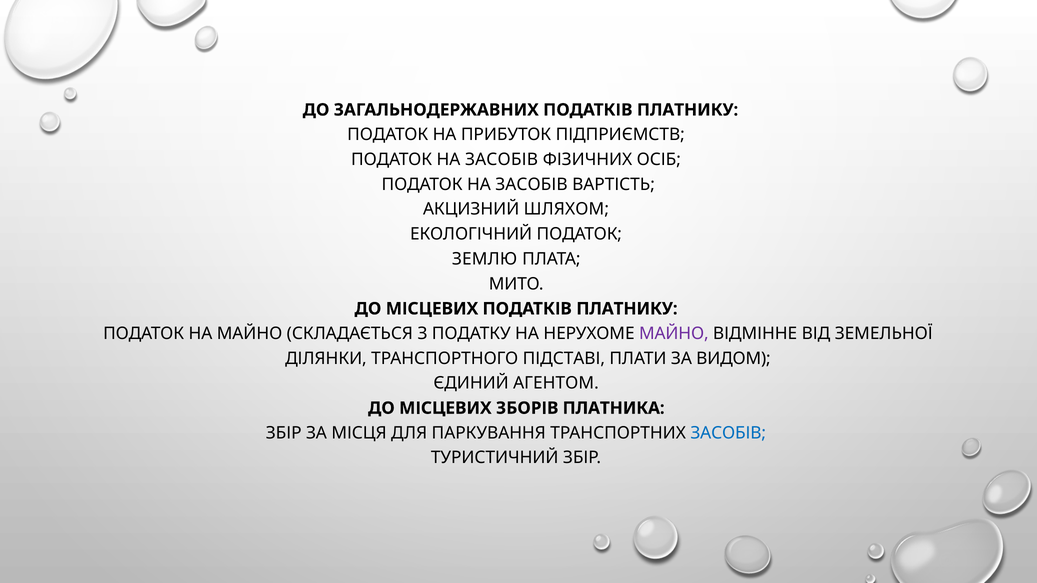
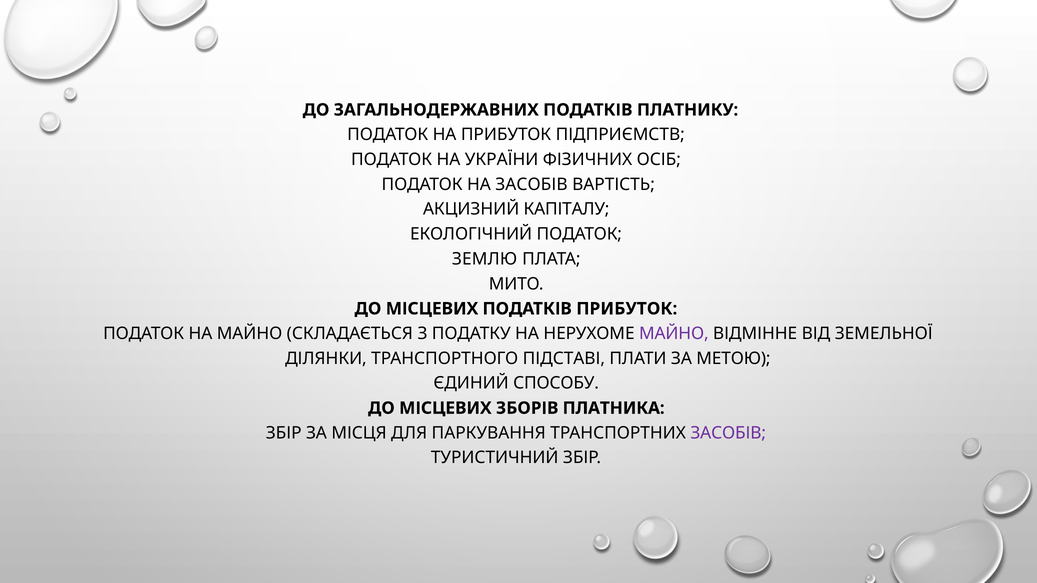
ЗАСОБІВ: ЗАСОБІВ -> УКРАЇНИ (502, 160)
ШЛЯХОМ: ШЛЯХОМ -> КАПІТАЛУ (567, 209)
МІСЦЕВИХ ПОДАТКІВ ПЛАТНИКУ: ПЛАТНИКУ -> ПРИБУТОК (627, 309)
ВИДОМ: ВИДОМ -> МЕТОЮ (733, 359)
АГЕНТОМ: АГЕНТОМ -> СПОСОБУ (556, 383)
ЗАСОБІВ colour: blue -> purple (728, 433)
